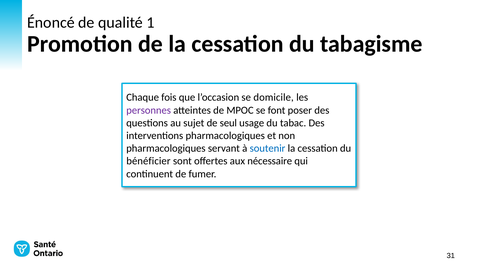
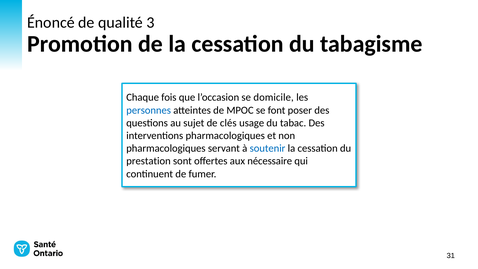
1: 1 -> 3 (151, 22)
personnes colour: purple -> blue (149, 110)
seul: seul -> clés (228, 123)
bénéficier: bénéficier -> prestation (148, 161)
